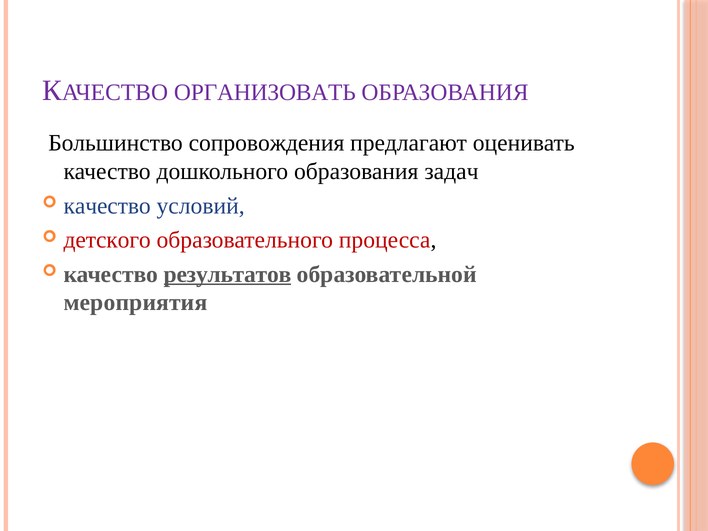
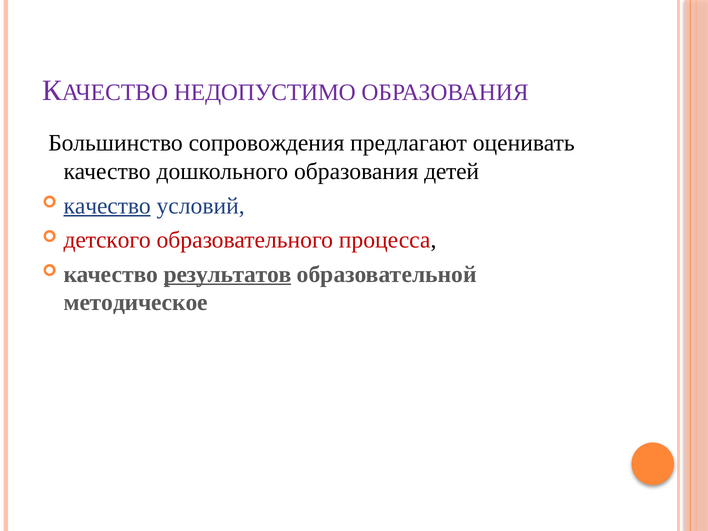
ОРГАНИЗОВАТЬ: ОРГАНИЗОВАТЬ -> НЕДОПУСТИМО (265, 93)
задач: задач -> детей (452, 172)
качество underline: none -> present (107, 206)
мероприятия: мероприятия -> методическое (136, 303)
